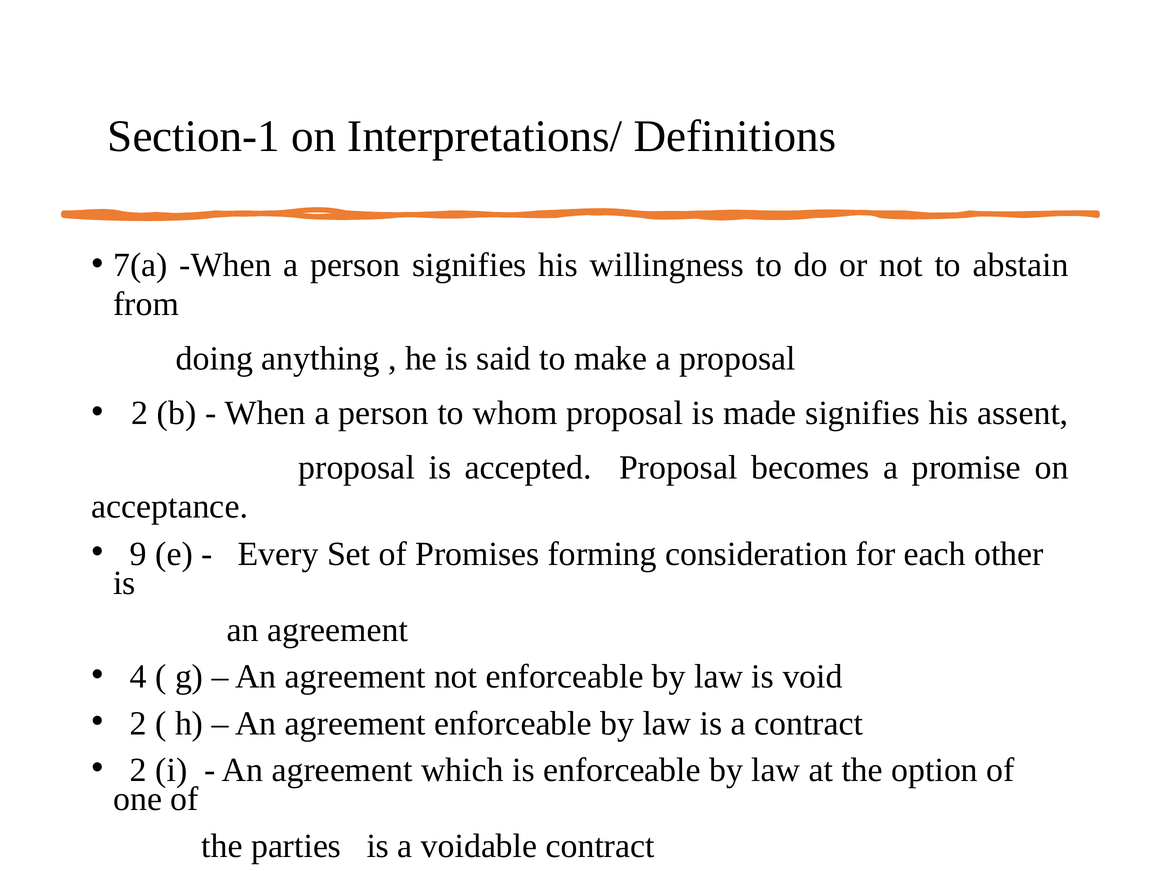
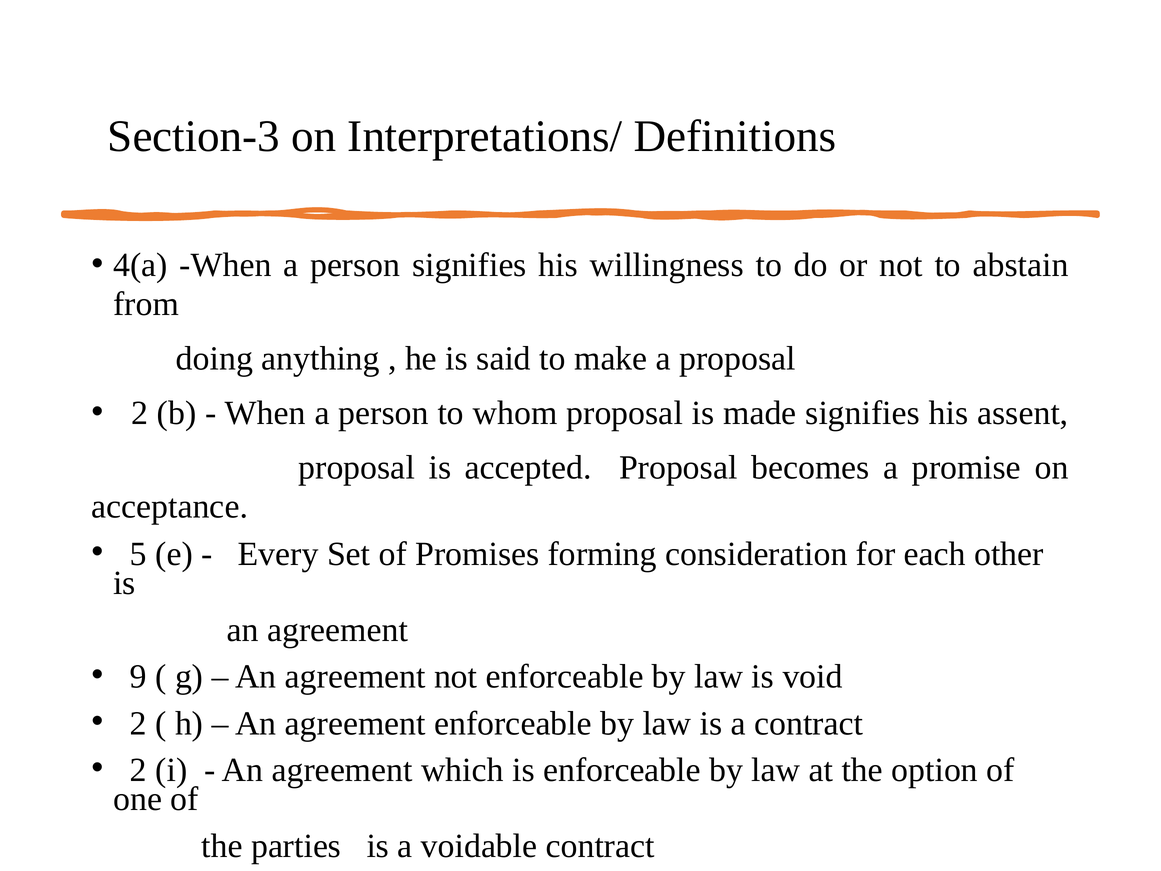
Section-1: Section-1 -> Section-3 (194, 136)
7(a: 7(a -> 4(a (140, 265)
9: 9 -> 5 (138, 554)
4: 4 -> 9 (138, 676)
